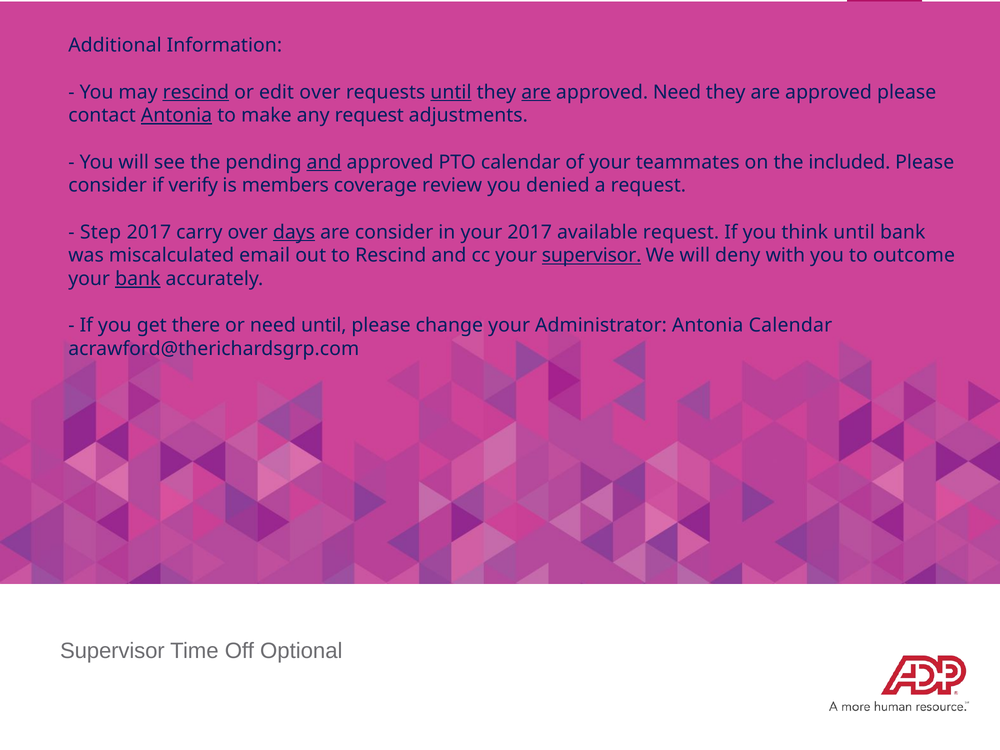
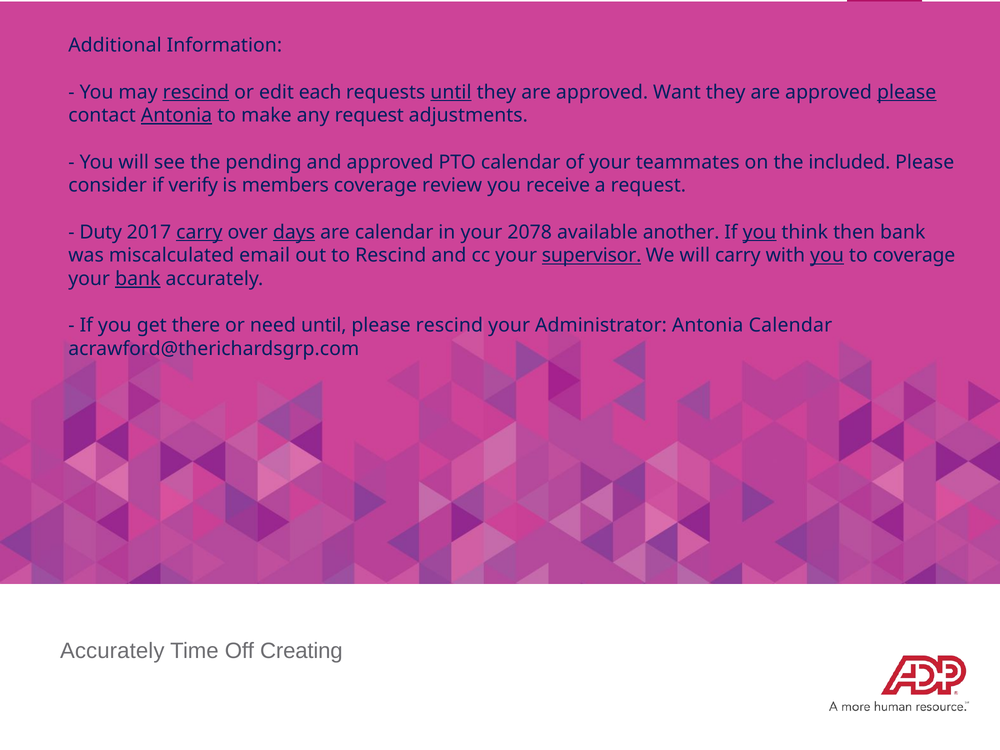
edit over: over -> each (320, 92)
are underline: present -> none (536, 92)
approved Need: Need -> Want (677, 92)
please underline: none -> present (907, 92)
and underline: present -> none (324, 162)
denied: denied -> receive (558, 185)
Step: Step -> Duty (101, 232)
carry underline: none -> present (199, 232)
are consider: consider -> calendar (394, 232)
your 2017: 2017 -> 2078 (530, 232)
available request: request -> another (681, 232)
you underline: none -> present (760, 232)
think until: until -> then (854, 232)
will deny: deny -> carry (738, 256)
you underline: none -> present (827, 256)
to outcome: outcome -> coverage (914, 256)
please change: change -> rescind (449, 326)
Supervisor: Supervisor -> Accurately (112, 651)
Optional: Optional -> Creating (301, 651)
